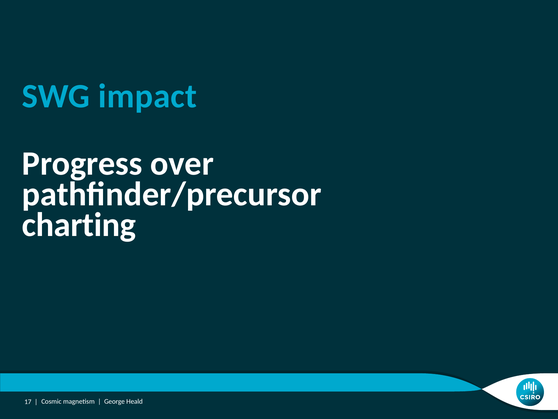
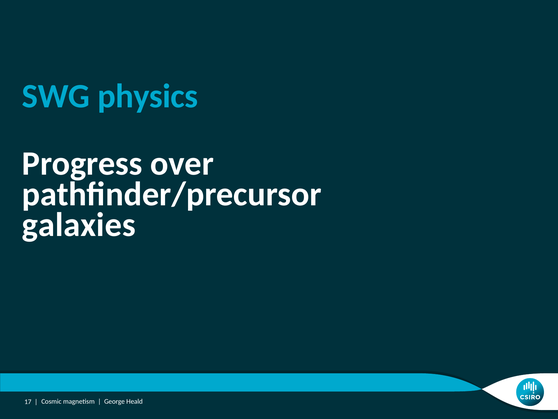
impact: impact -> physics (148, 96)
charting: charting -> galaxies (79, 225)
